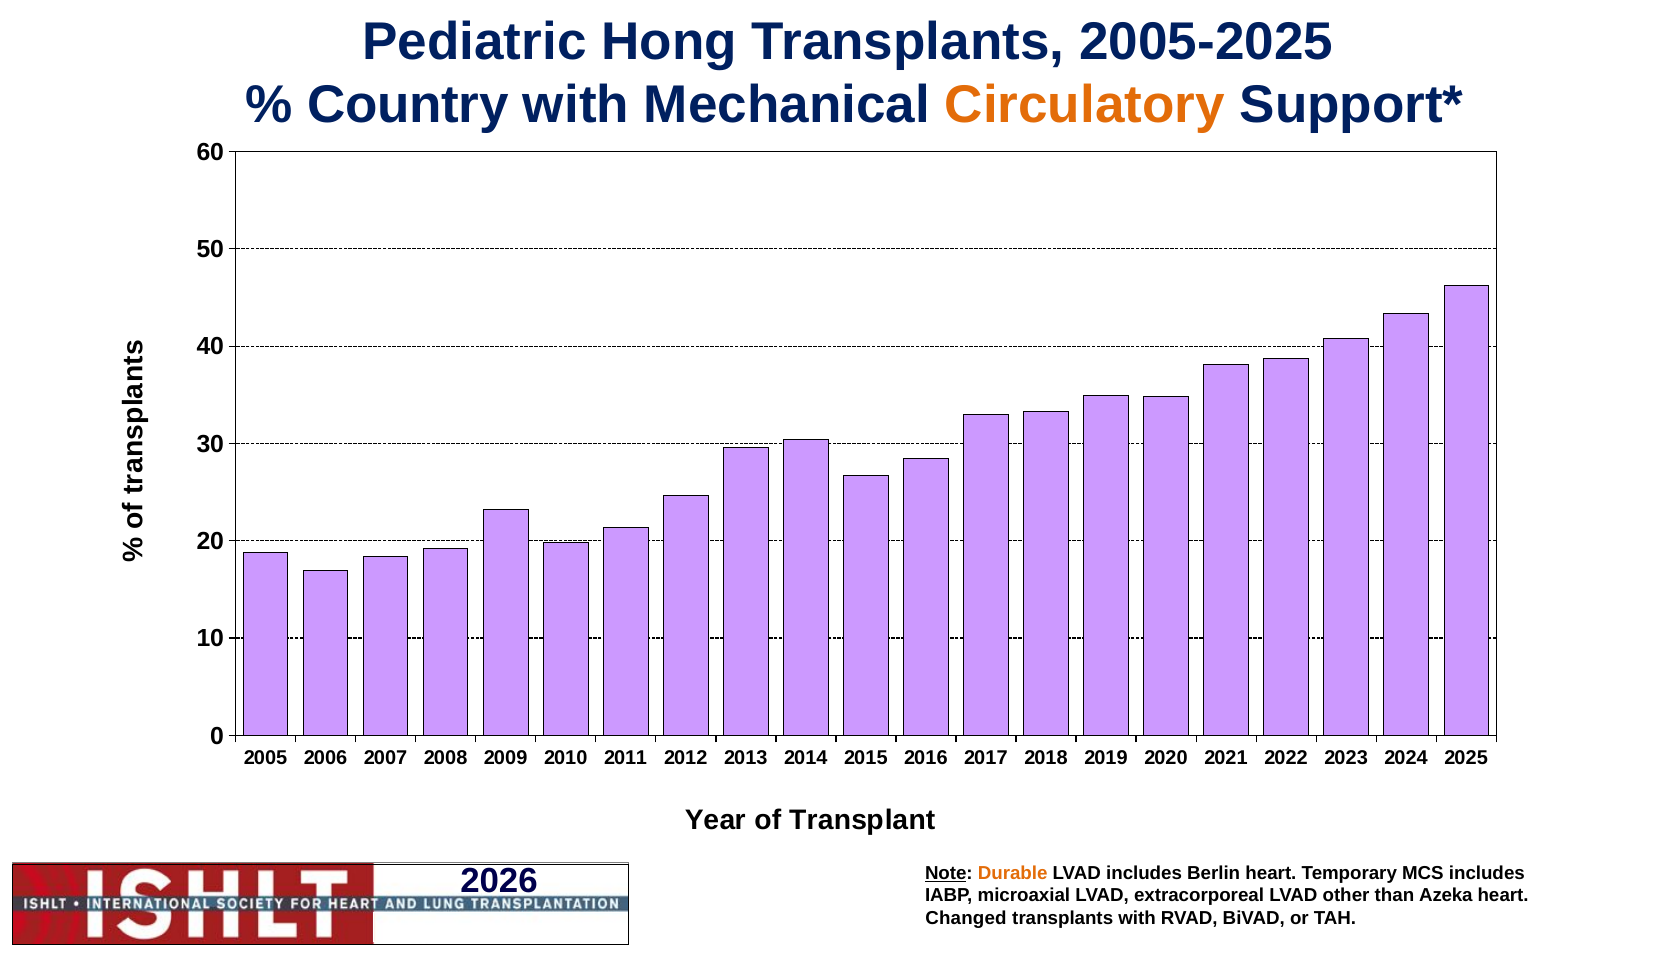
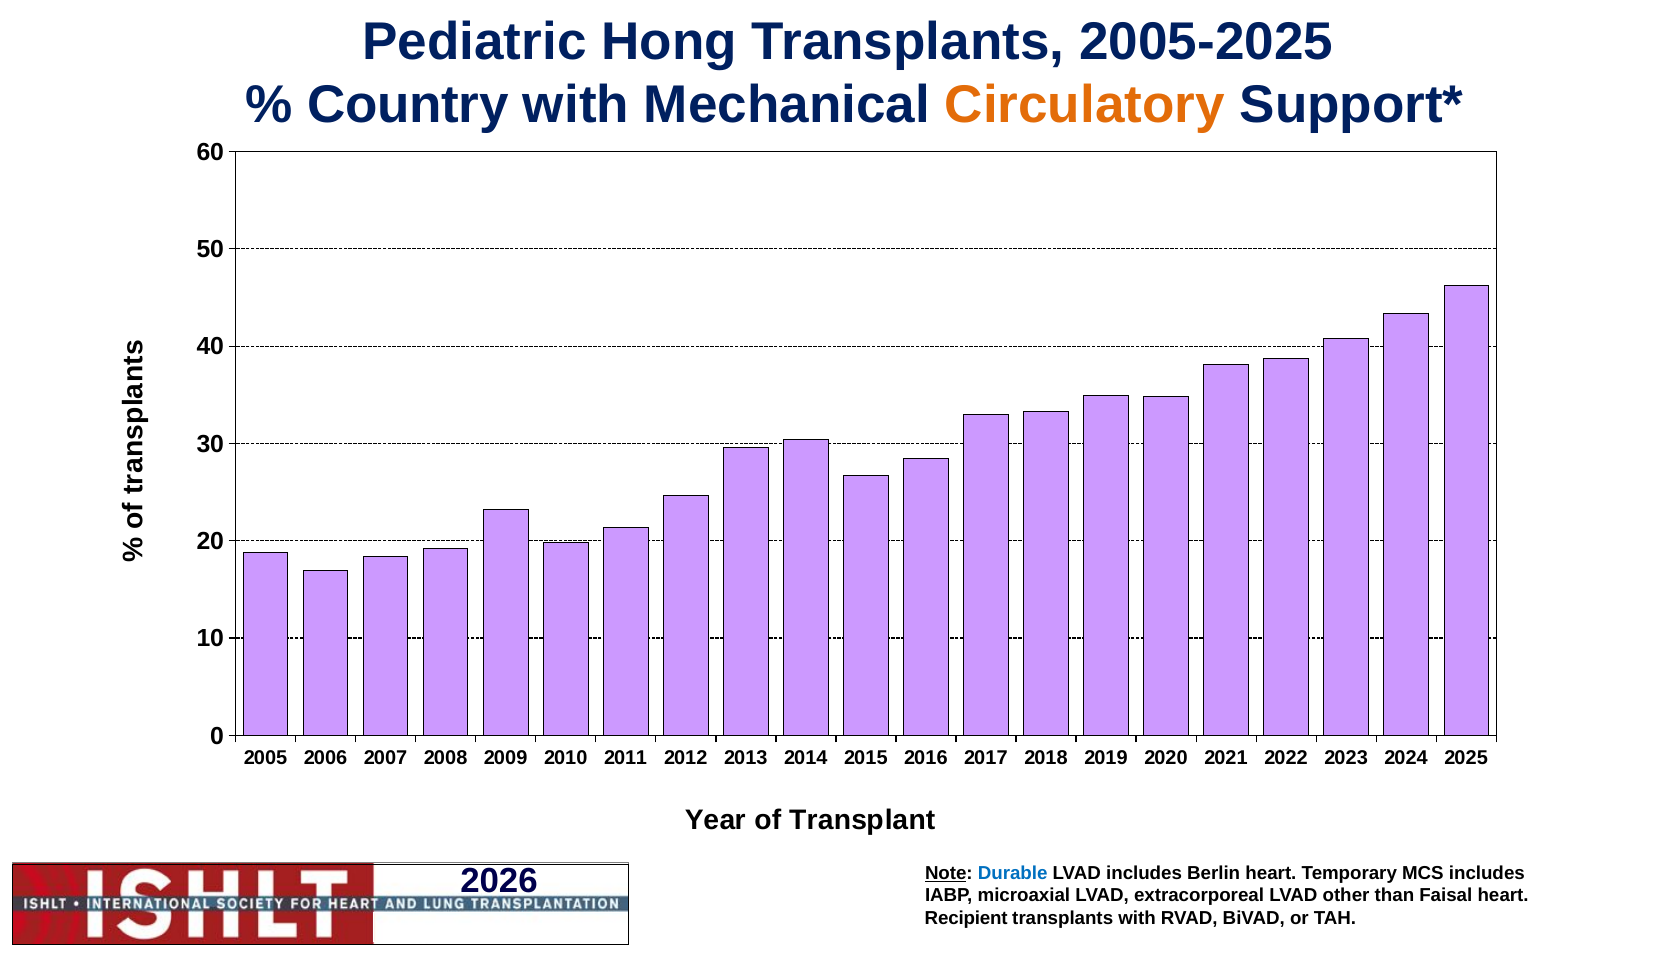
Durable colour: orange -> blue (1013, 874)
Azeka: Azeka -> Faisal (1446, 896)
Changed: Changed -> Recipient (966, 918)
